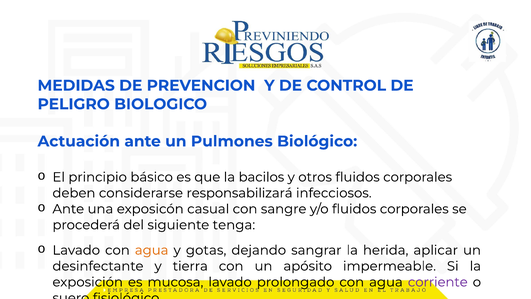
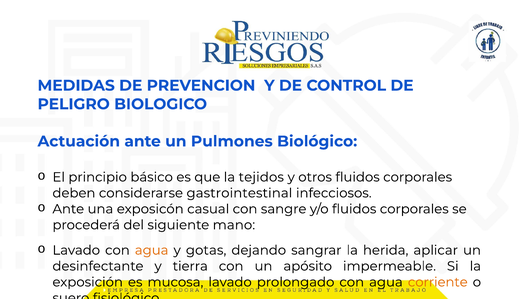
bacilos: bacilos -> tejidos (261, 177)
responsabilizará: responsabilizará -> gastrointestinal (239, 193)
tenga: tenga -> mano (234, 225)
corriente colour: purple -> orange (438, 282)
